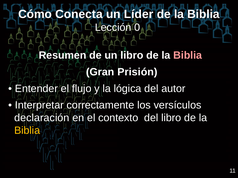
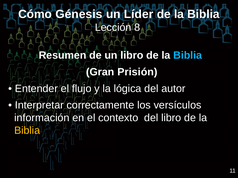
Conecta: Conecta -> Génesis (79, 14)
0: 0 -> 8 (137, 28)
Biblia colour: pink -> light blue (188, 55)
declaración: declaración -> información (42, 118)
